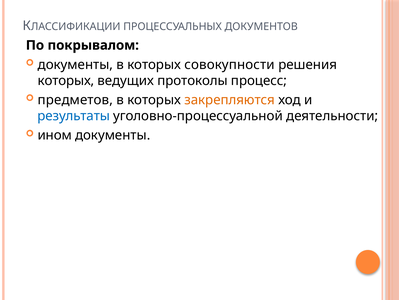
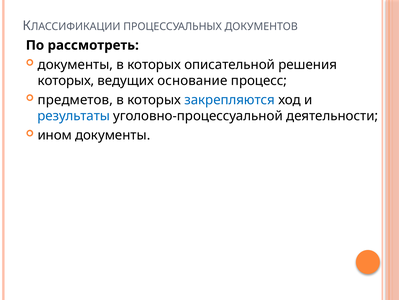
покрывалом: покрывалом -> рассмотреть (93, 45)
совокупности: совокупности -> описательной (230, 64)
протоколы: протоколы -> основание (192, 80)
закрепляются colour: orange -> blue (230, 100)
